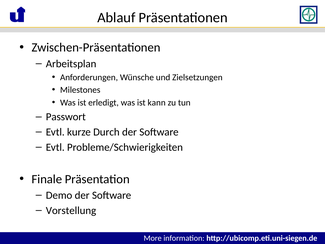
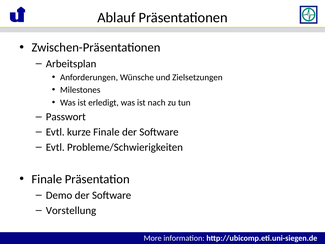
kann: kann -> nach (157, 102)
kurze Durch: Durch -> Finale (106, 132)
